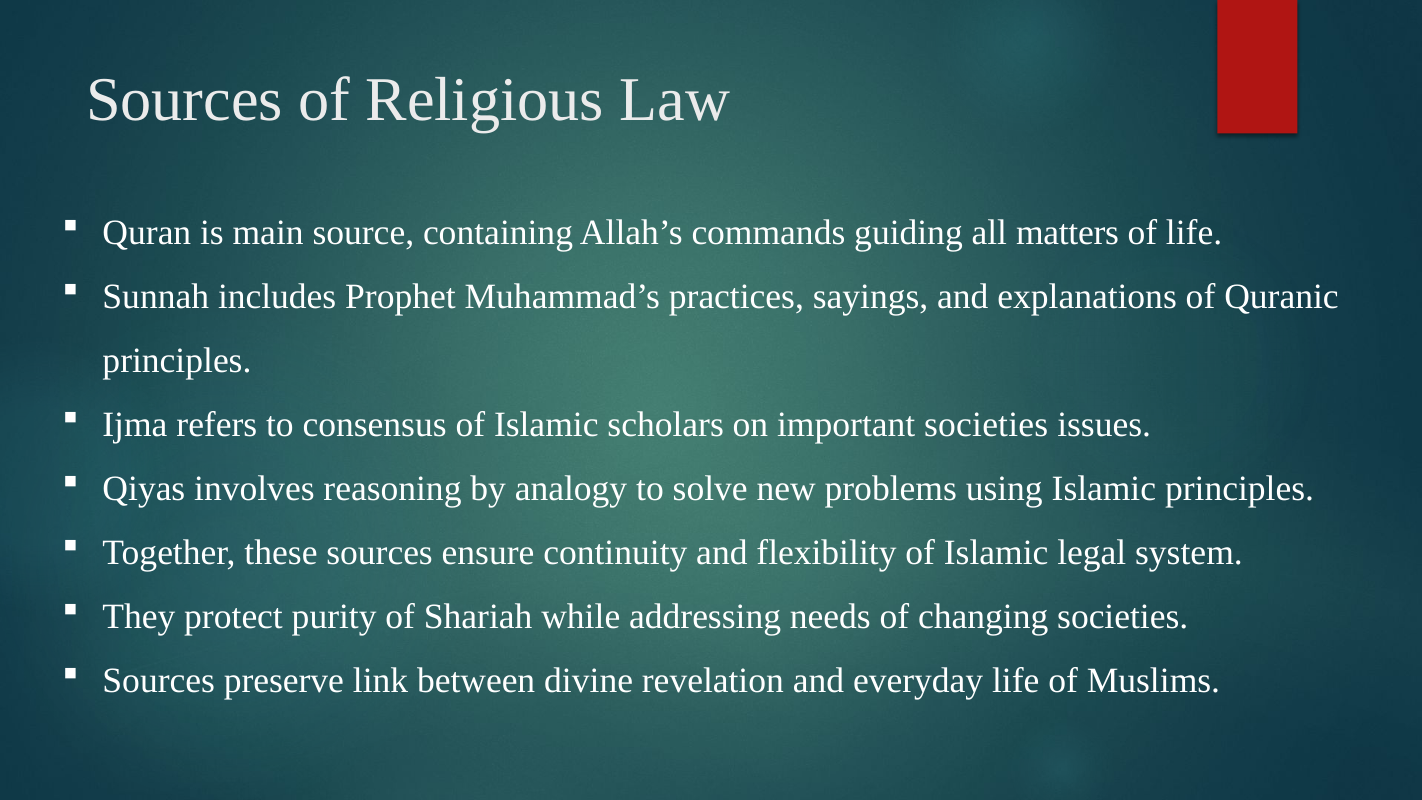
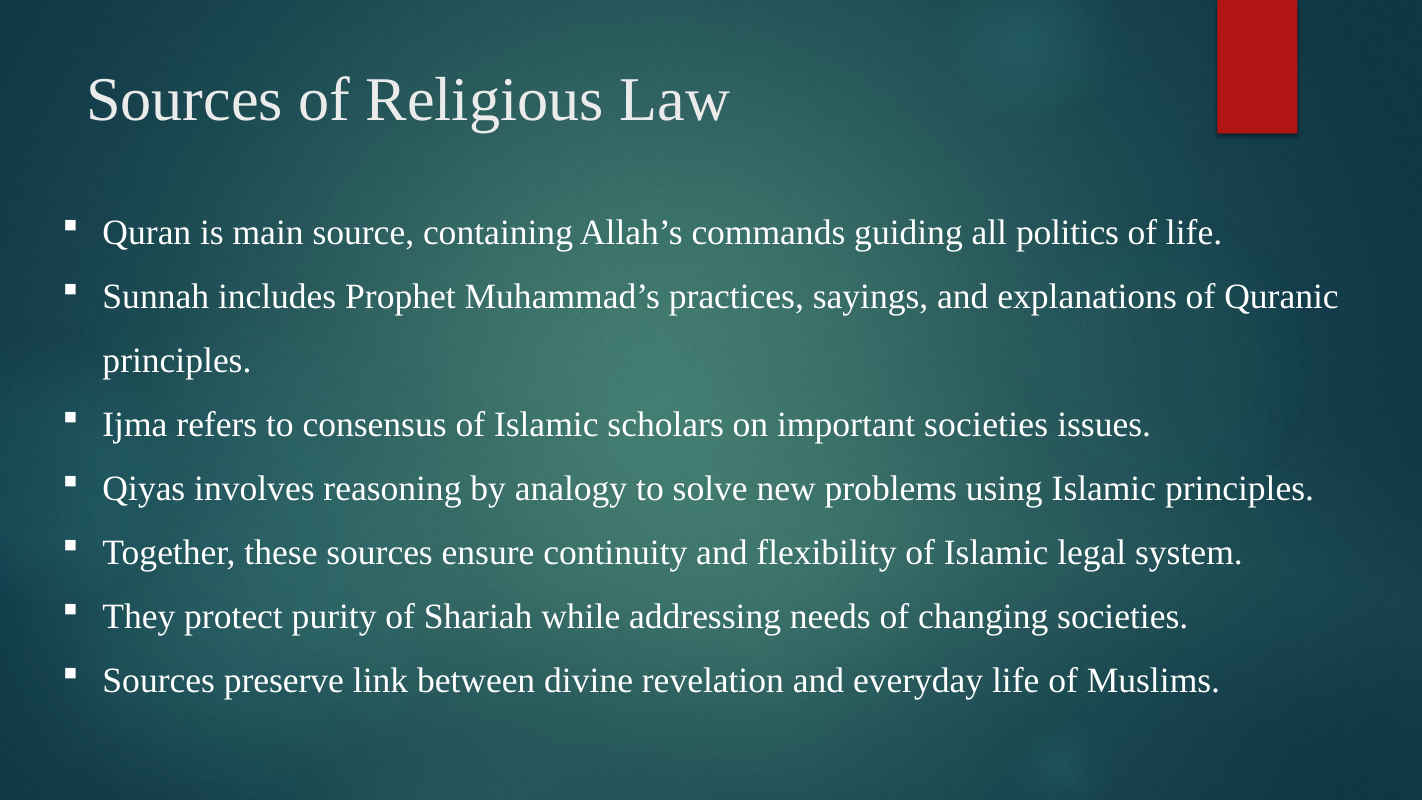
matters: matters -> politics (1067, 233)
